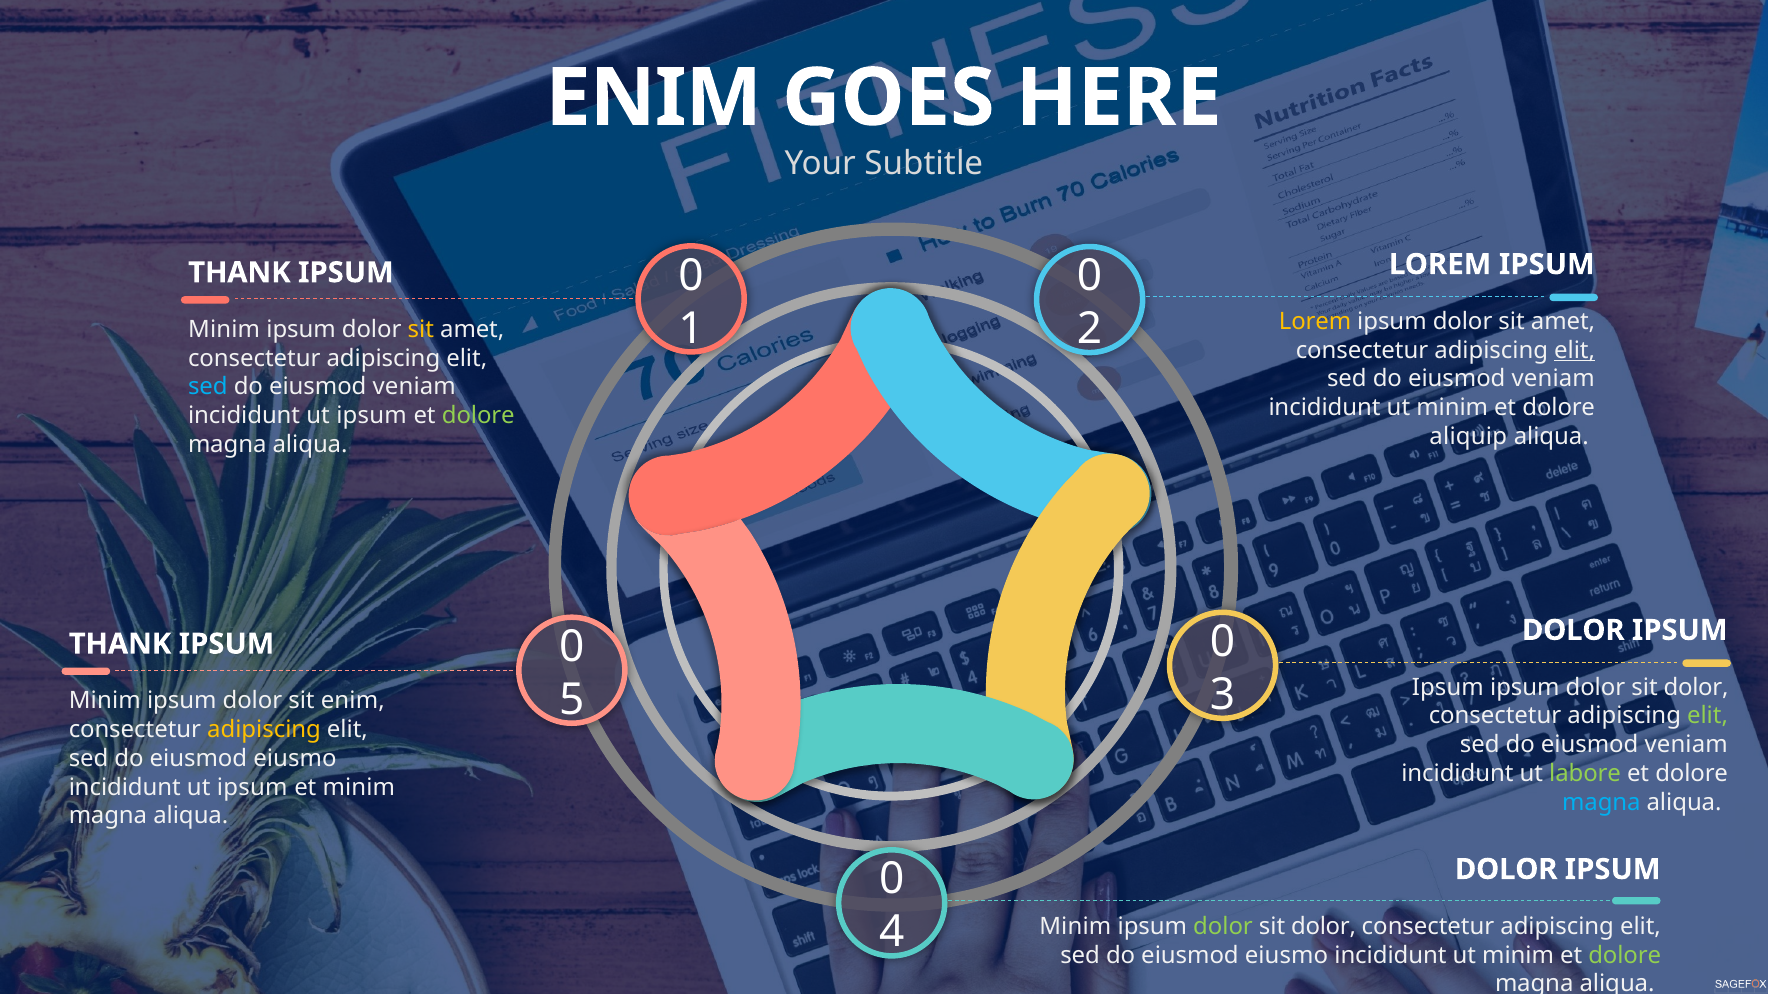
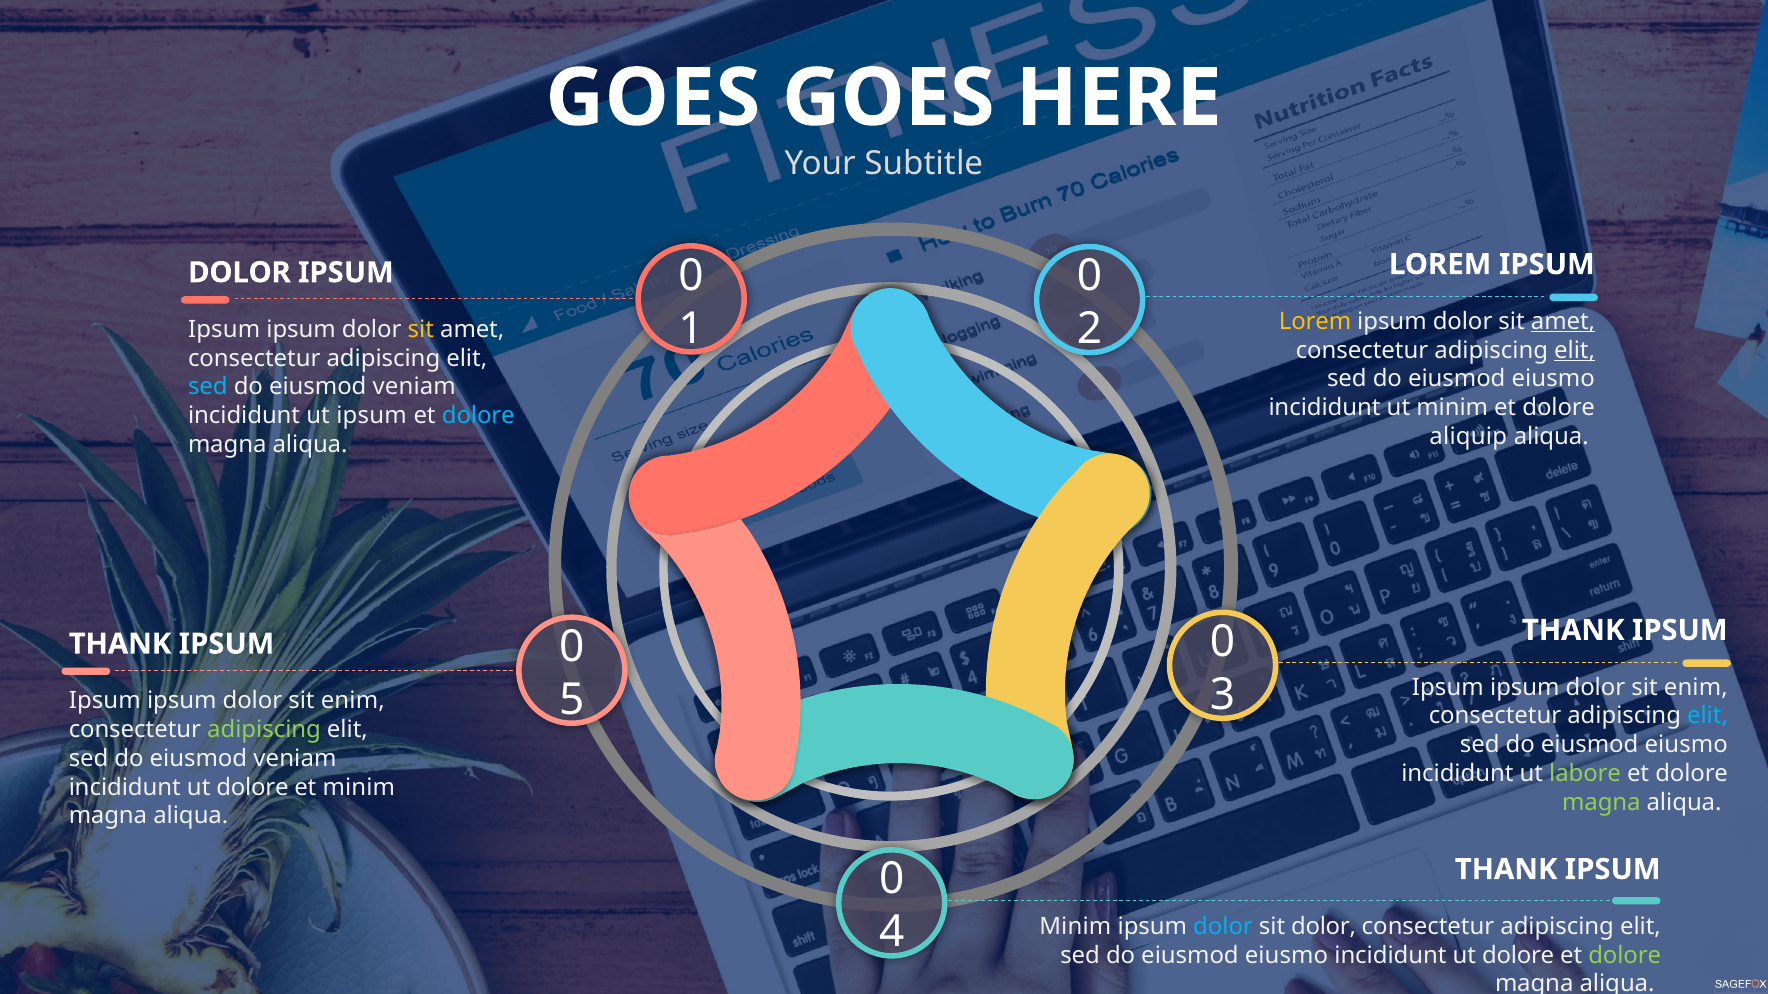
ENIM: ENIM -> GOES (653, 98)
THANK: THANK -> DOLOR (239, 273)
amet underline: none -> present (1563, 322)
Minim: Minim -> Ipsum (224, 330)
veniam: veniam -> eiusmo (1553, 379)
dolore colour: light green -> light blue (478, 416)
DOLOR: DOLOR -> THANK (1573, 631)
dolor: dolor -> enim (1696, 688)
Minim: Minim -> Ipsum (105, 701)
elit colour: light green -> light blue (1707, 716)
adipiscing colour: yellow -> light green (264, 730)
veniam: veniam -> eiusmo (1686, 745)
eiusmo: eiusmo -> veniam (295, 759)
ipsum: ipsum -> dolore (253, 788)
magna colour: light blue -> light green (1601, 803)
DOLOR: DOLOR -> THANK (1506, 870)
dolor colour: light green -> light blue (1223, 927)
minim: minim -> dolore (1518, 956)
